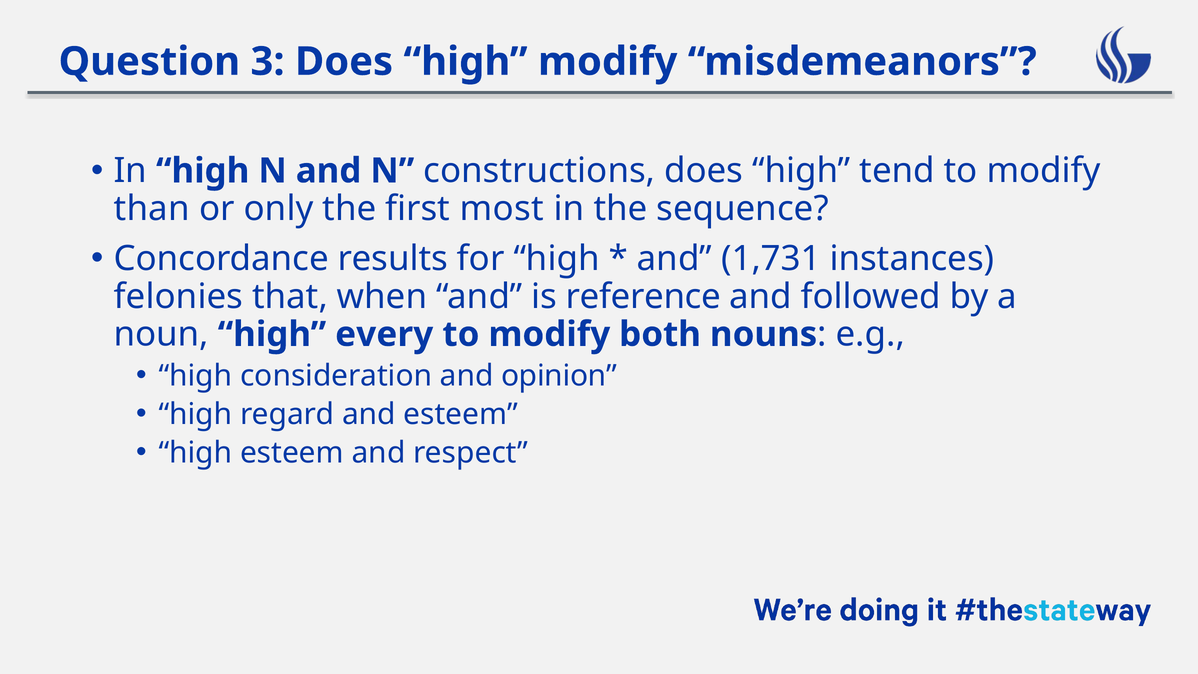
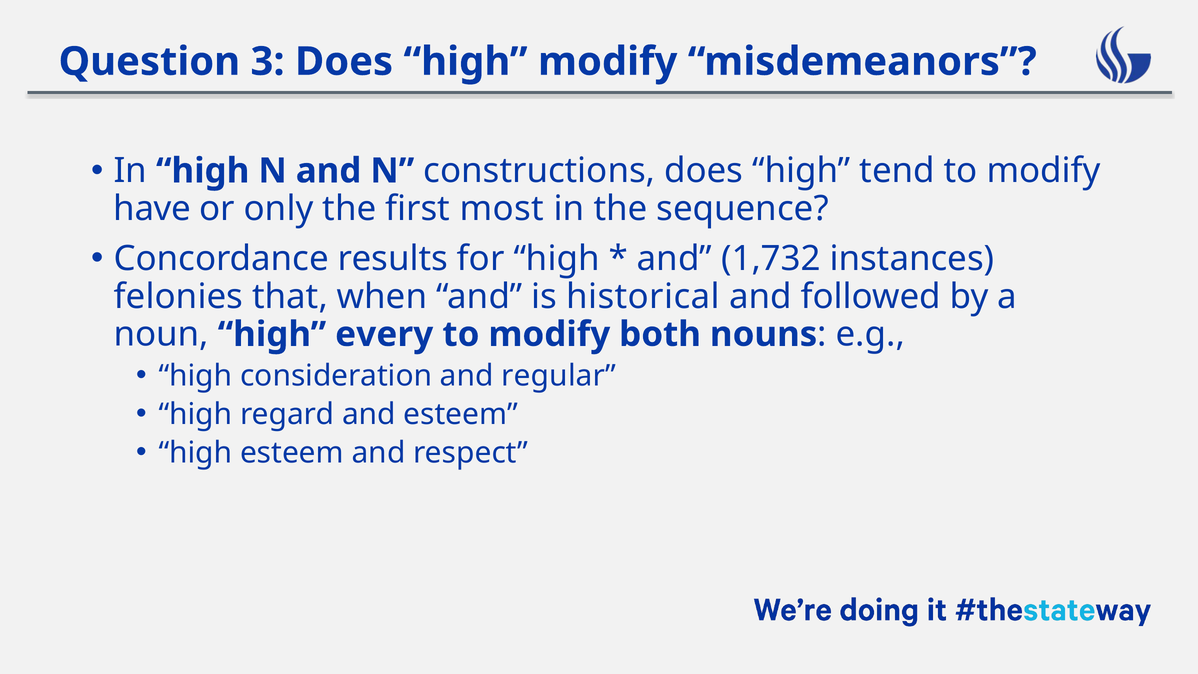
than: than -> have (152, 209)
1,731: 1,731 -> 1,732 (771, 259)
reference: reference -> historical (643, 297)
opinion: opinion -> regular (559, 376)
